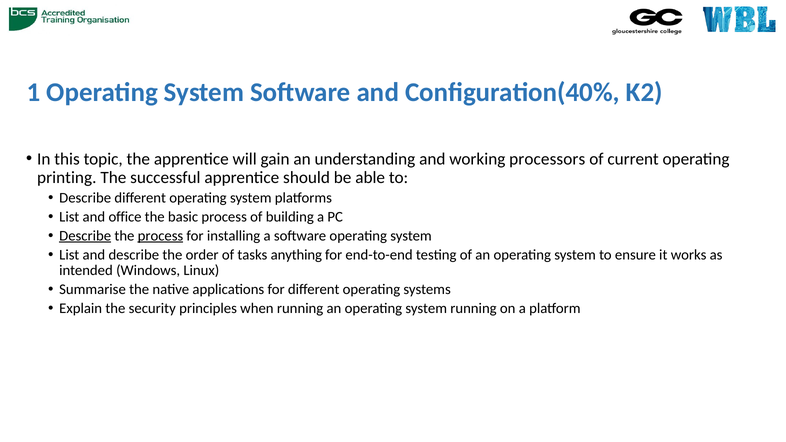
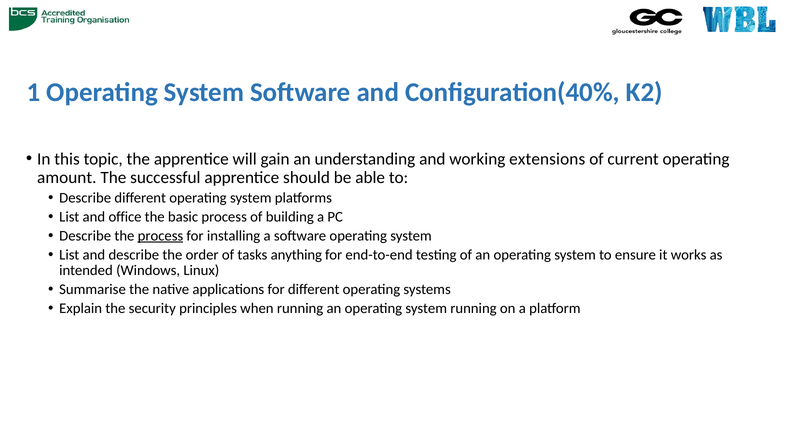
processors: processors -> extensions (547, 159)
printing: printing -> amount (67, 177)
Describe underline: present -> none (85, 236)
